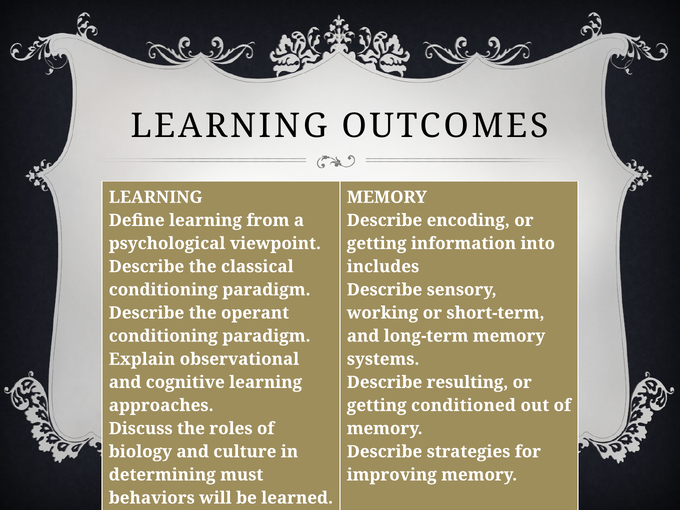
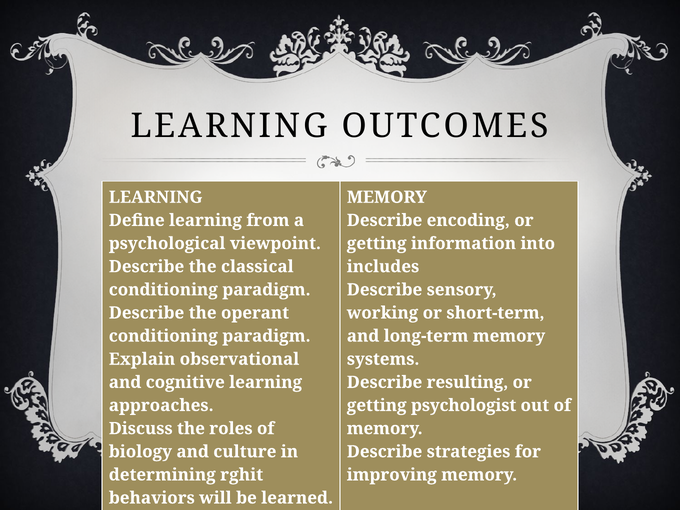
conditioned: conditioned -> psychologist (464, 405)
must: must -> rghit (242, 475)
